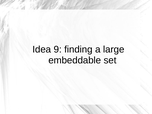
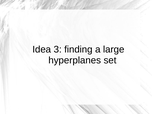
9: 9 -> 3 (58, 49)
embeddable: embeddable -> hyperplanes (75, 60)
